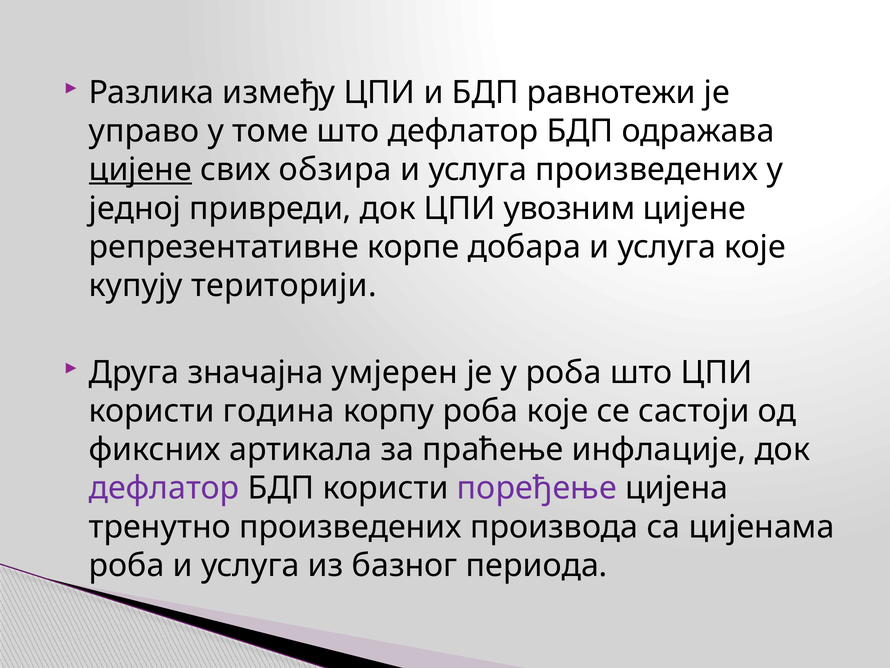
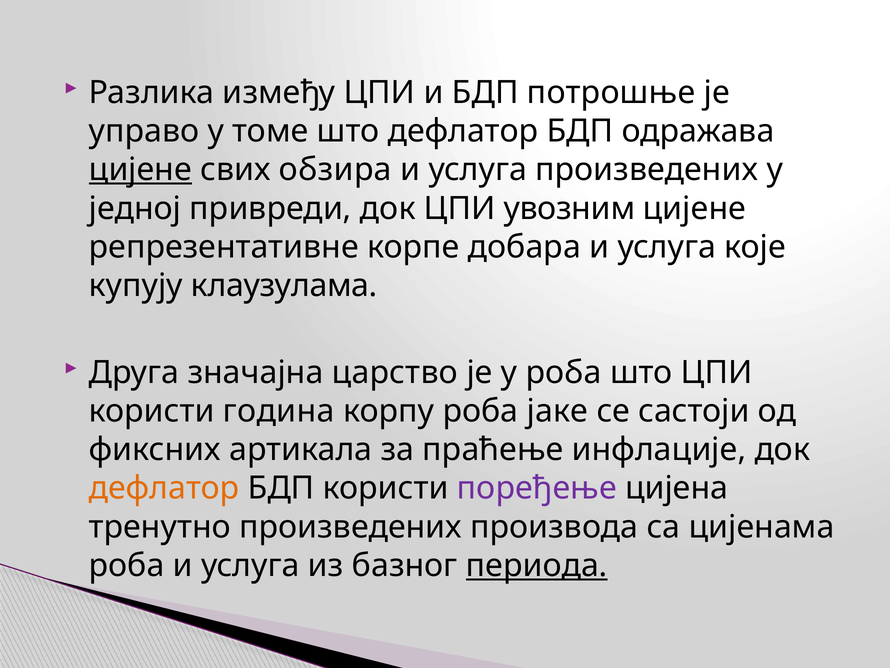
равнотежи: равнотежи -> потрошње (611, 93)
територији: територији -> клаузулама (284, 285)
умјерен: умјерен -> царство (395, 372)
роба које: које -> јаке (557, 411)
дефлатор colour: purple -> orange (164, 488)
периода underline: none -> present (537, 565)
